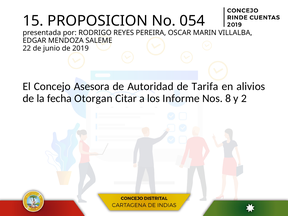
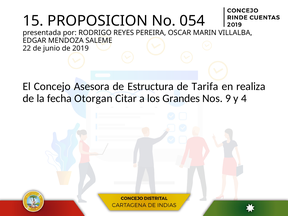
Autoridad: Autoridad -> Estructura (151, 86)
alivios: alivios -> realiza (251, 86)
Informe: Informe -> Grandes (181, 98)
8: 8 -> 9 (228, 98)
2: 2 -> 4 (244, 98)
